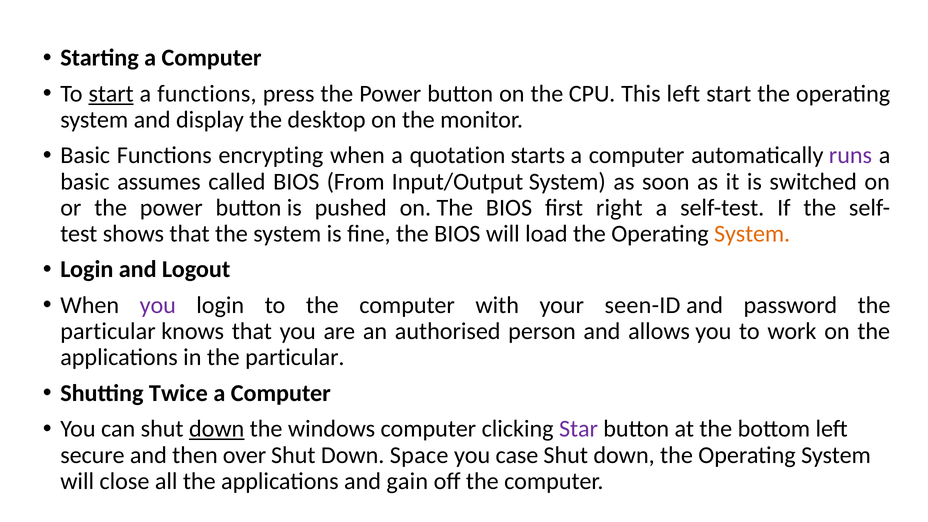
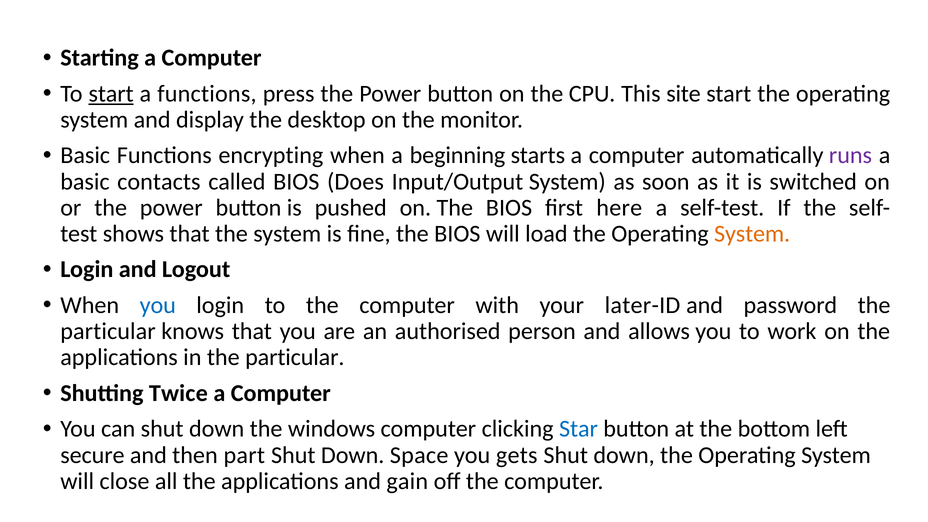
This left: left -> site (684, 94)
quotation: quotation -> beginning (458, 156)
assumes: assumes -> contacts (159, 182)
From: From -> Does (355, 182)
right: right -> here (619, 208)
you colour: purple -> blue (158, 305)
seen-ID: seen-ID -> later-ID (643, 305)
down underline: present -> none (217, 429)
Star colour: purple -> blue (578, 429)
over: over -> part (244, 455)
case: case -> gets (517, 455)
